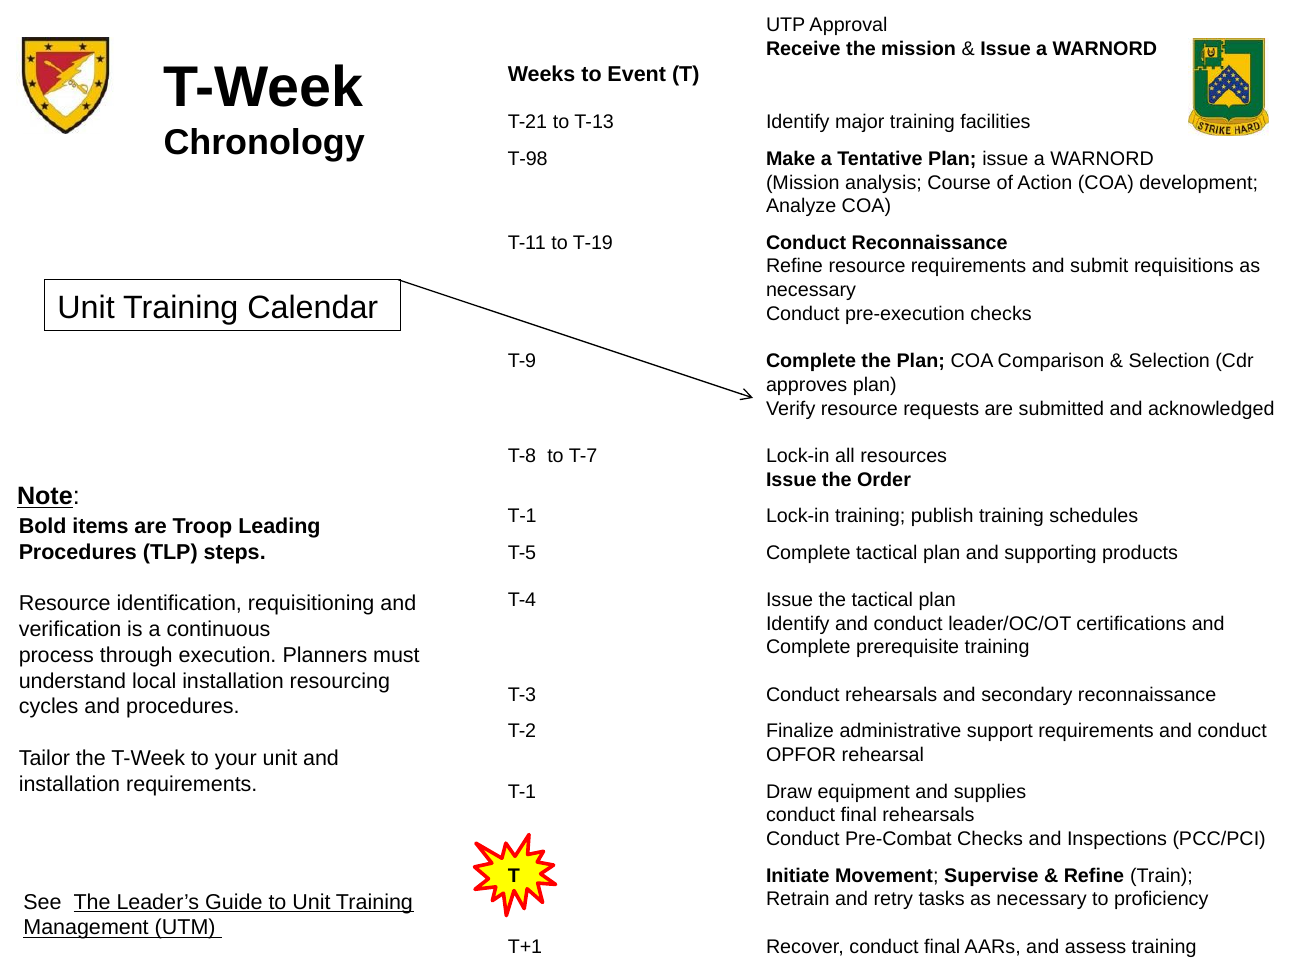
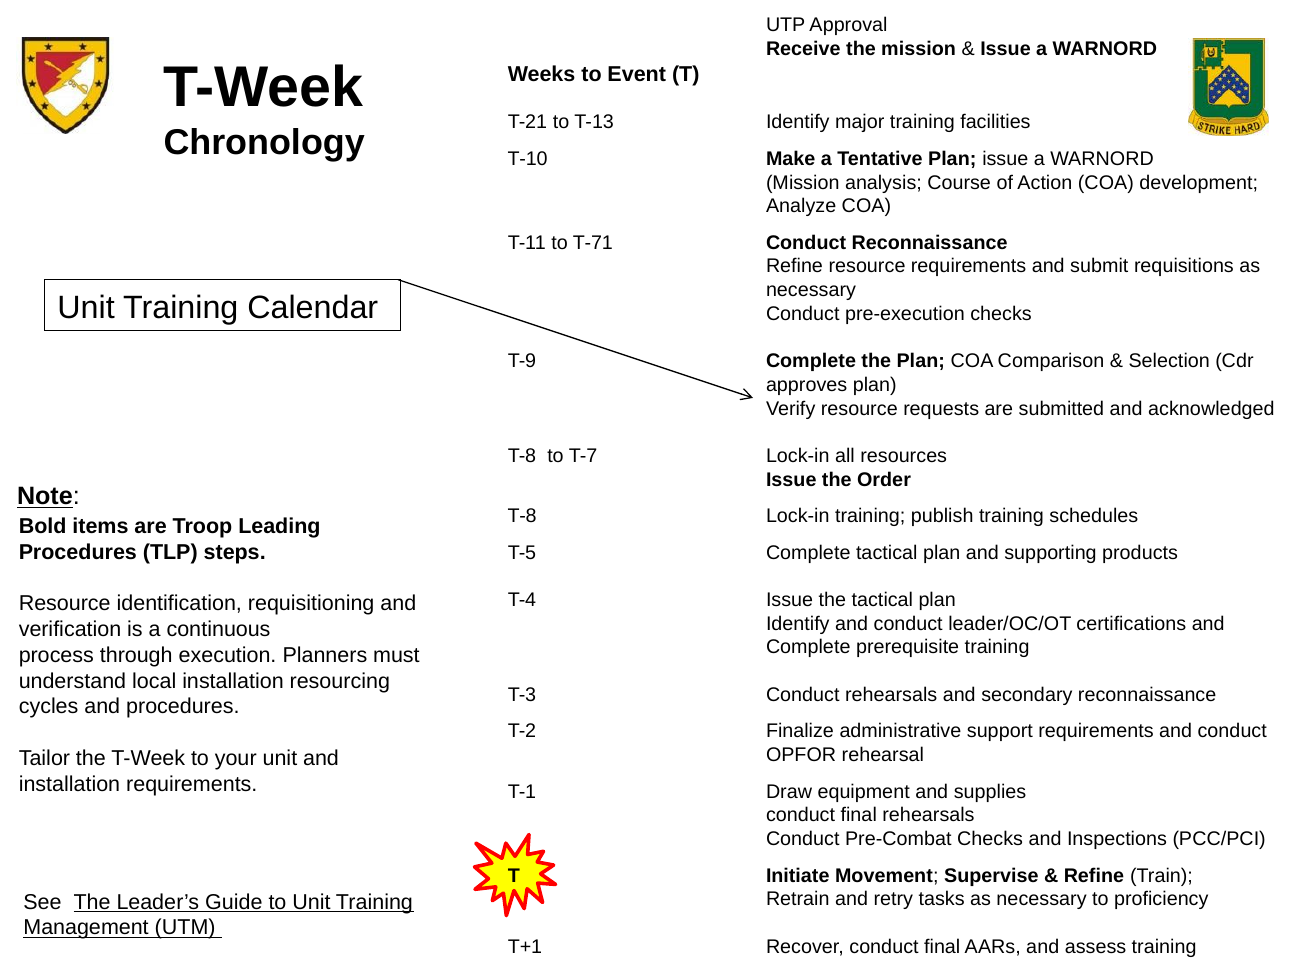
T-98: T-98 -> T-10 (528, 159)
T-19: T-19 -> T-71 (593, 243)
T-1: T-1 -> T-8 (522, 516)
